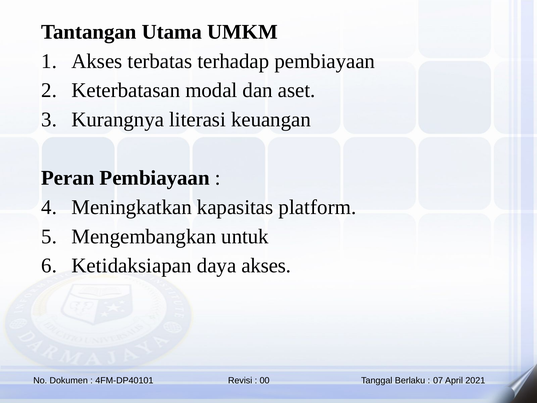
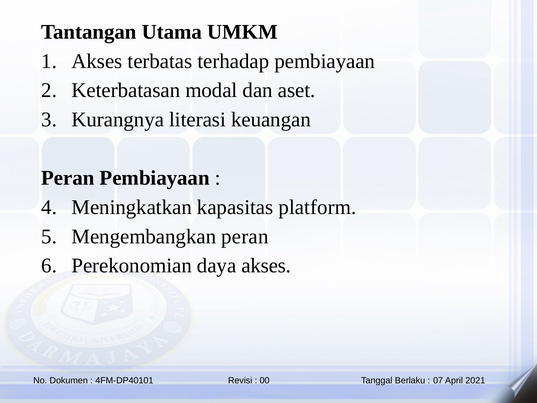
Mengembangkan untuk: untuk -> peran (245, 236)
Ketidaksiapan: Ketidaksiapan -> Perekonomian (132, 265)
